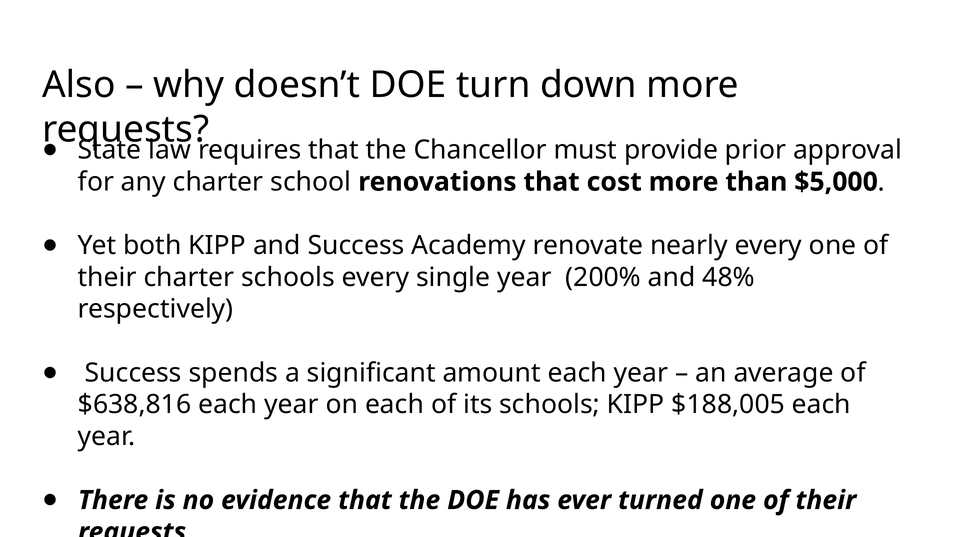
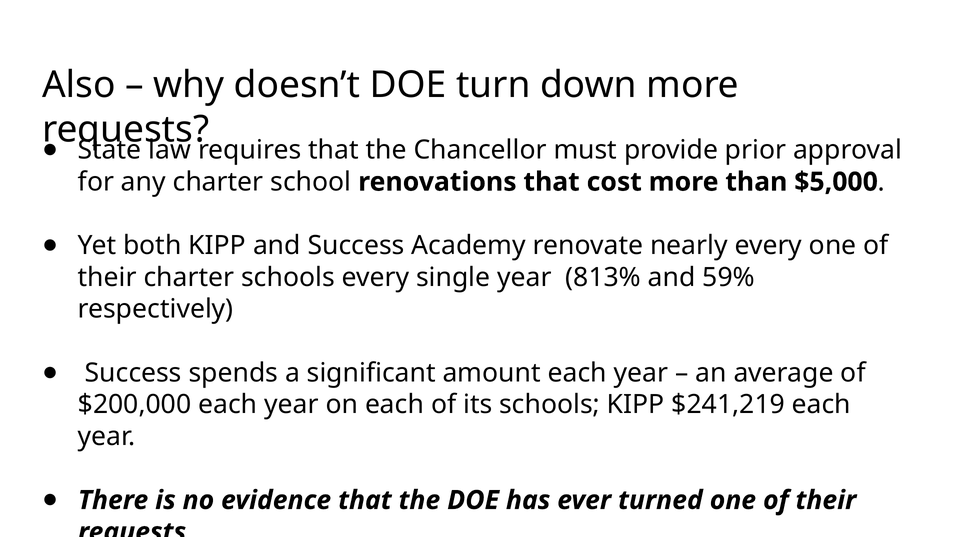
200%: 200% -> 813% (603, 278)
48%: 48% -> 59% (729, 278)
$638,816: $638,816 -> $200,000 (135, 405)
$188,005: $188,005 -> $241,219 (728, 405)
